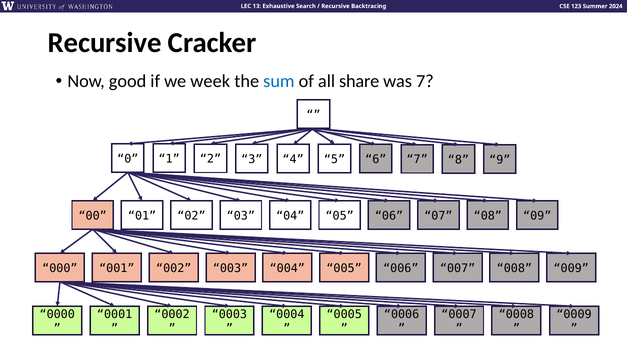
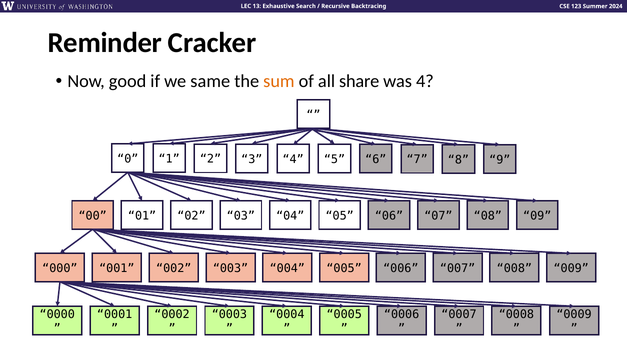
Recursive: Recursive -> Reminder (105, 43)
week: week -> same (210, 81)
sum colour: blue -> orange (279, 81)
was 7: 7 -> 4 (425, 81)
